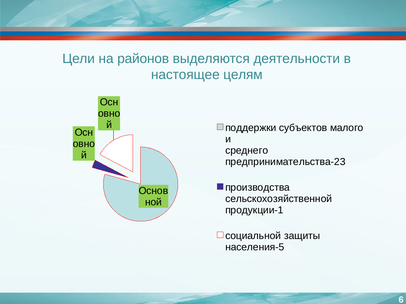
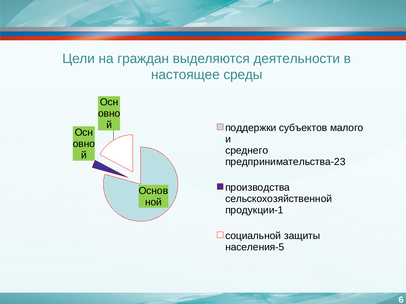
районов: районов -> граждан (143, 59)
целям: целям -> среды (243, 75)
